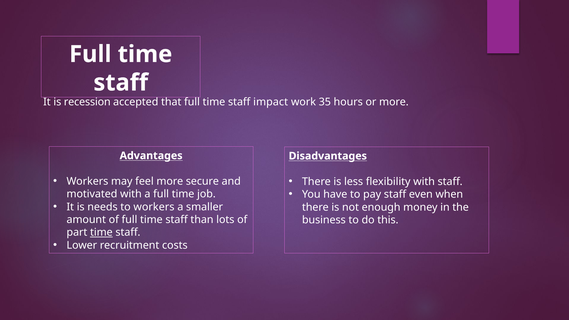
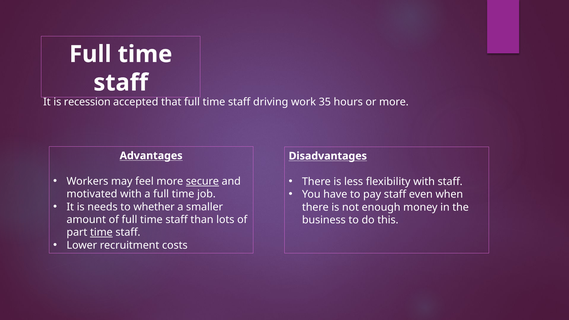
impact: impact -> driving (271, 102)
secure underline: none -> present (202, 181)
to workers: workers -> whether (154, 207)
